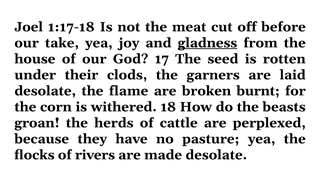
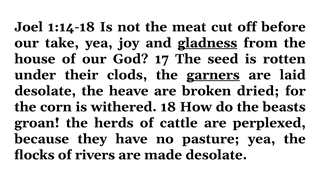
1:17-18: 1:17-18 -> 1:14-18 (71, 27)
garners underline: none -> present (213, 75)
flame: flame -> heave (129, 91)
burnt: burnt -> dried (258, 91)
